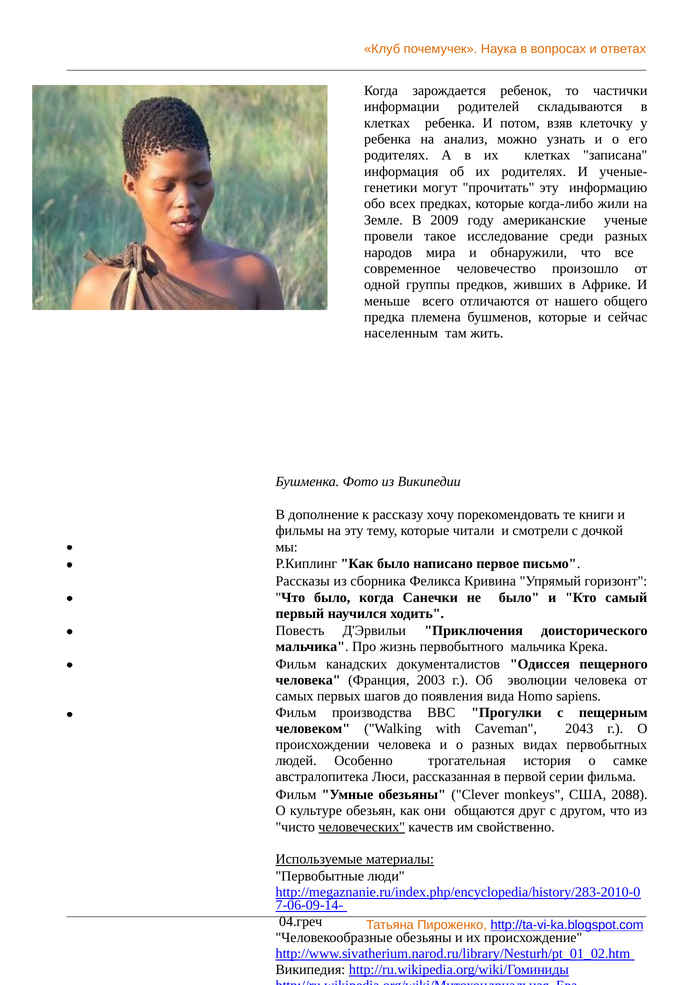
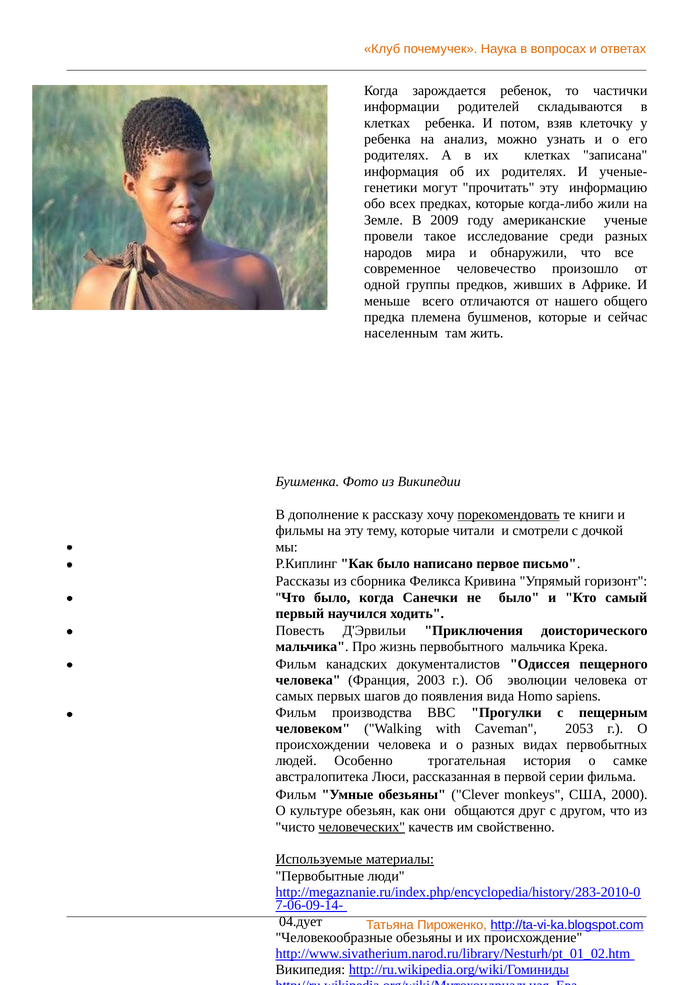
порекомендовать underline: none -> present (509, 515)
2043: 2043 -> 2053 (579, 729)
2088: 2088 -> 2000 (629, 795)
04.греч: 04.греч -> 04.дует (301, 921)
